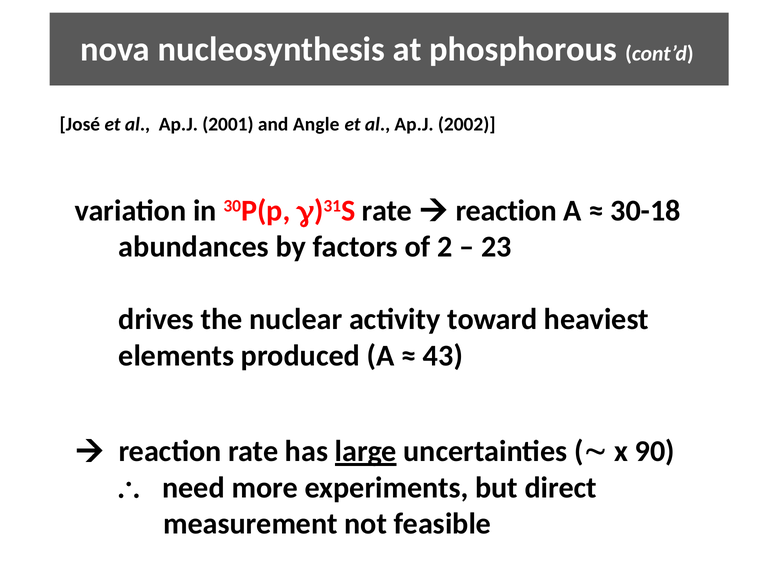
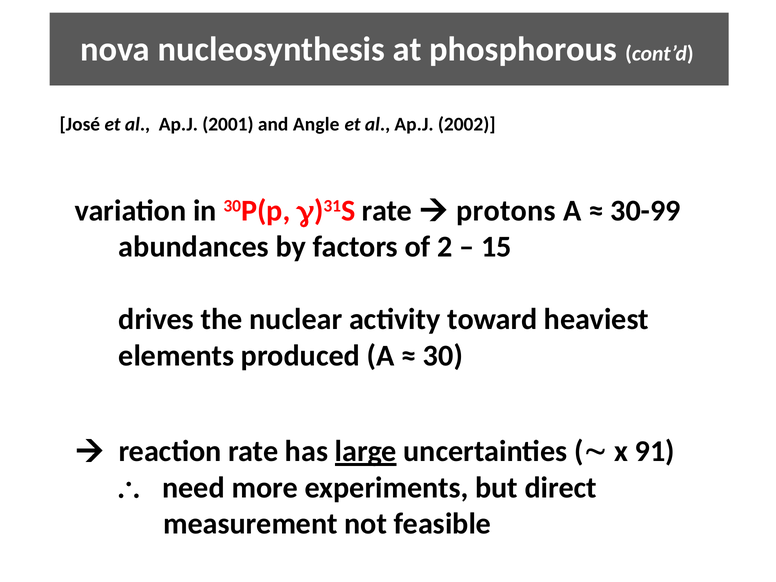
reaction: reaction -> protons (506, 211)
30-18: 30-18 -> 30-99 (645, 211)
23: 23 -> 15 (496, 247)
43: 43 -> 30 (443, 356)
90: 90 -> 91 (655, 451)
